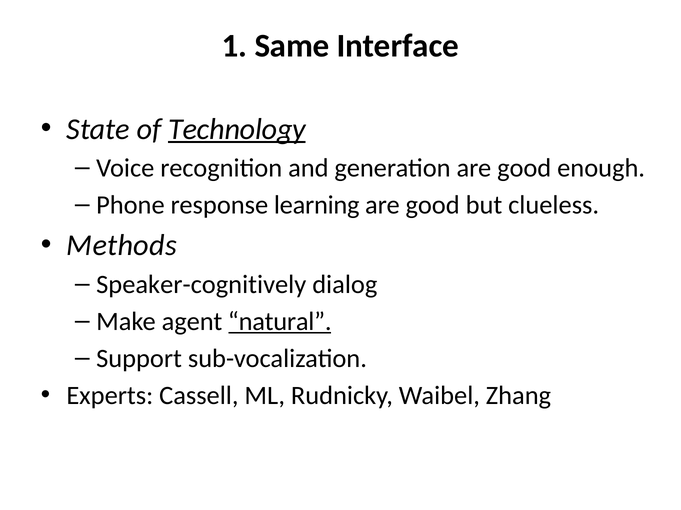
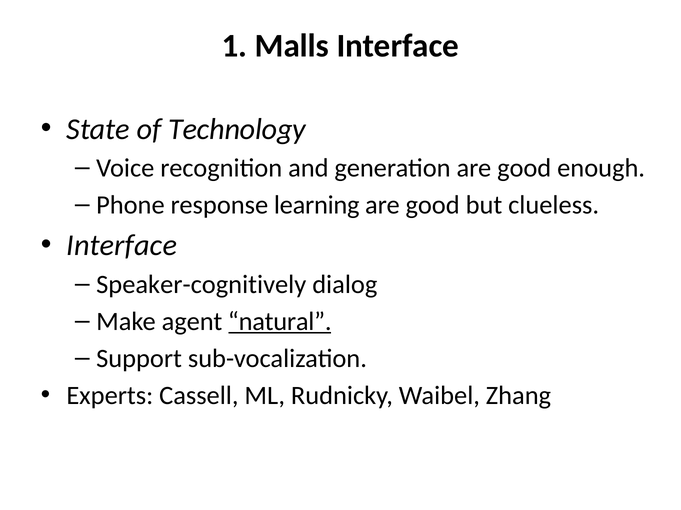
Same: Same -> Malls (292, 46)
Technology underline: present -> none (237, 129)
Methods: Methods -> Interface (122, 246)
